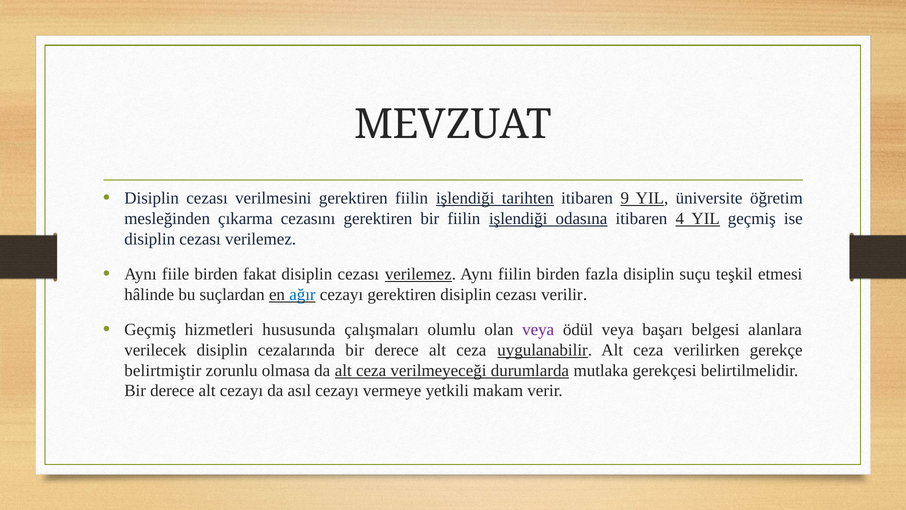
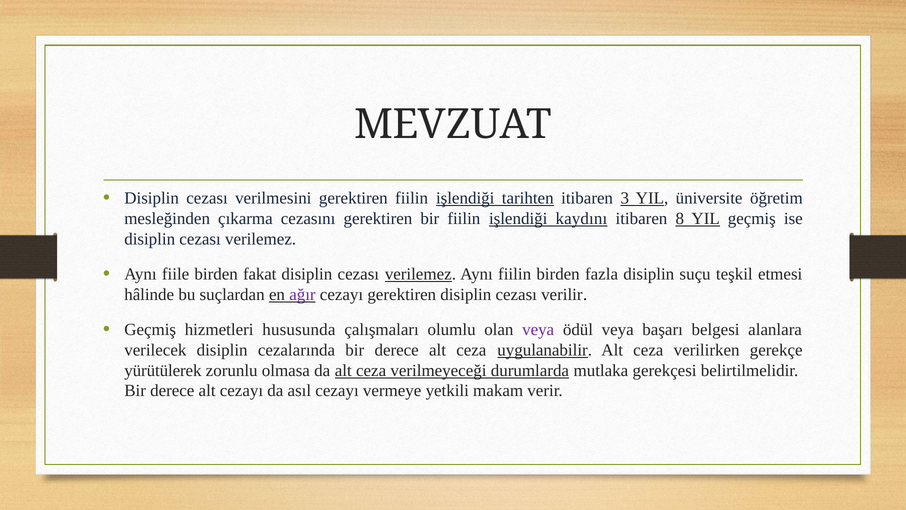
9: 9 -> 3 (625, 198)
odasına: odasına -> kaydını (581, 218)
4: 4 -> 8 (680, 218)
ağır colour: blue -> purple (302, 294)
belirtmiştir: belirtmiştir -> yürütülerek (163, 370)
